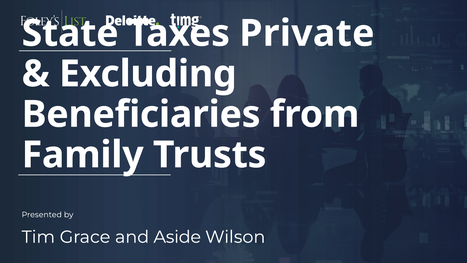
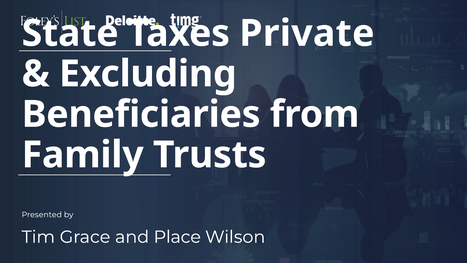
Aside: Aside -> Place (177, 237)
